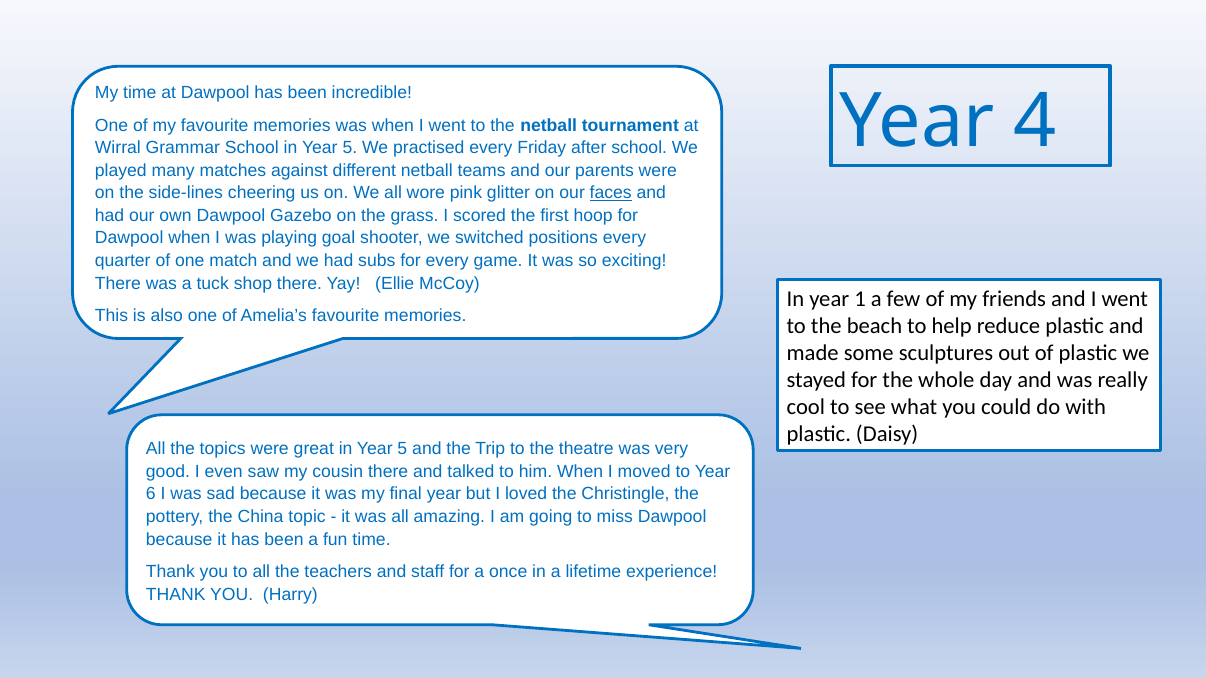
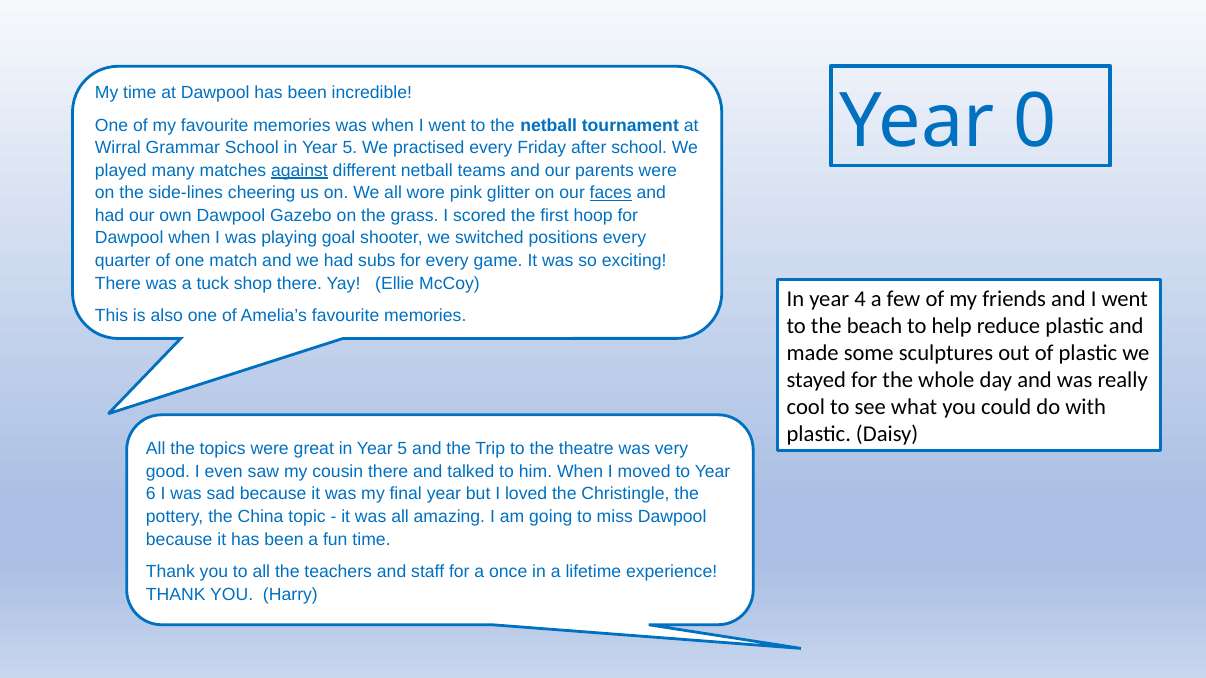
4: 4 -> 0 (1036, 121)
against underline: none -> present (299, 171)
1: 1 -> 4 (860, 299)
